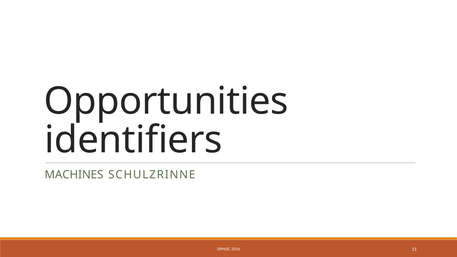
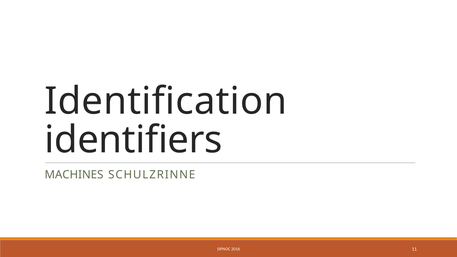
Opportunities: Opportunities -> Identification (166, 101)
